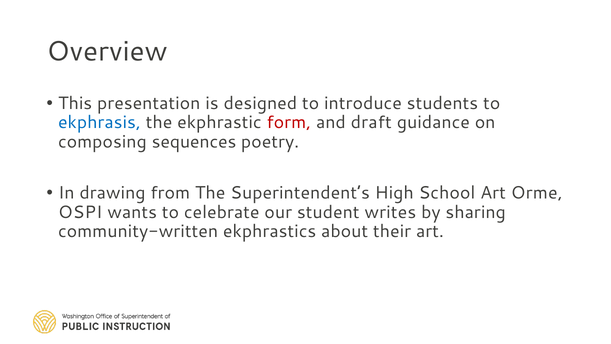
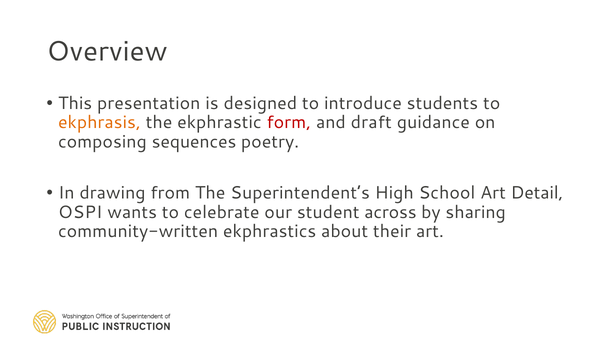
ekphrasis colour: blue -> orange (99, 122)
Orme: Orme -> Detail (537, 193)
writes: writes -> across (390, 212)
